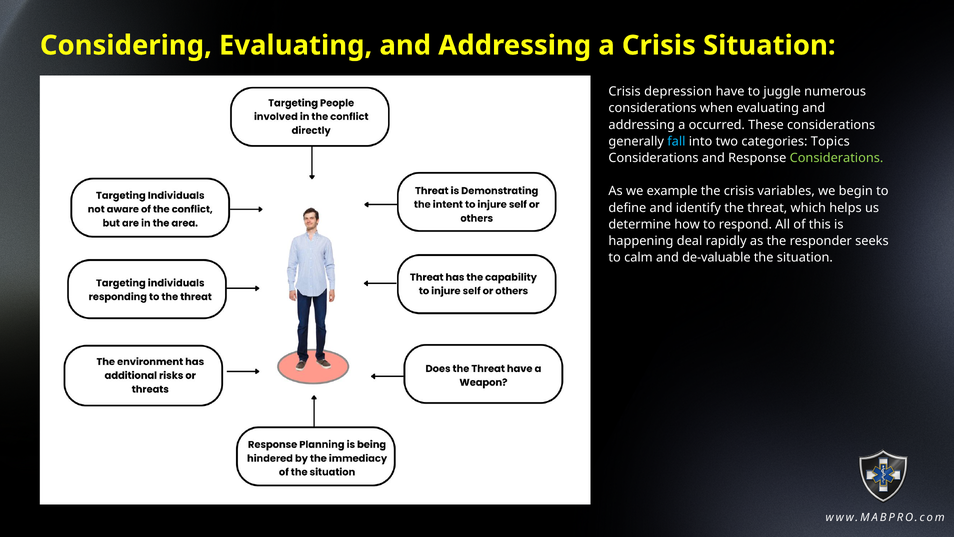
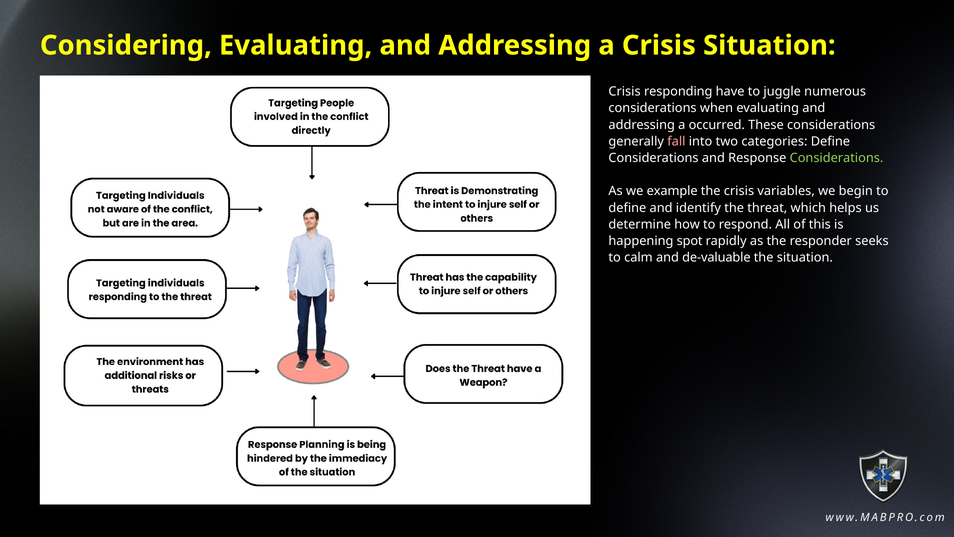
depression: depression -> responding (678, 92)
fall colour: light blue -> pink (676, 141)
categories Topics: Topics -> Define (830, 141)
deal: deal -> spot (690, 241)
